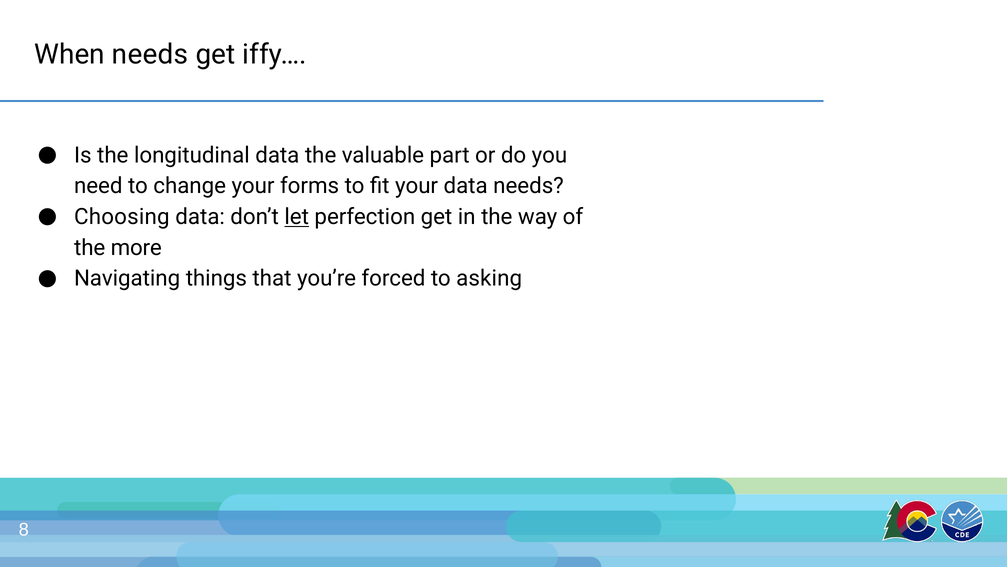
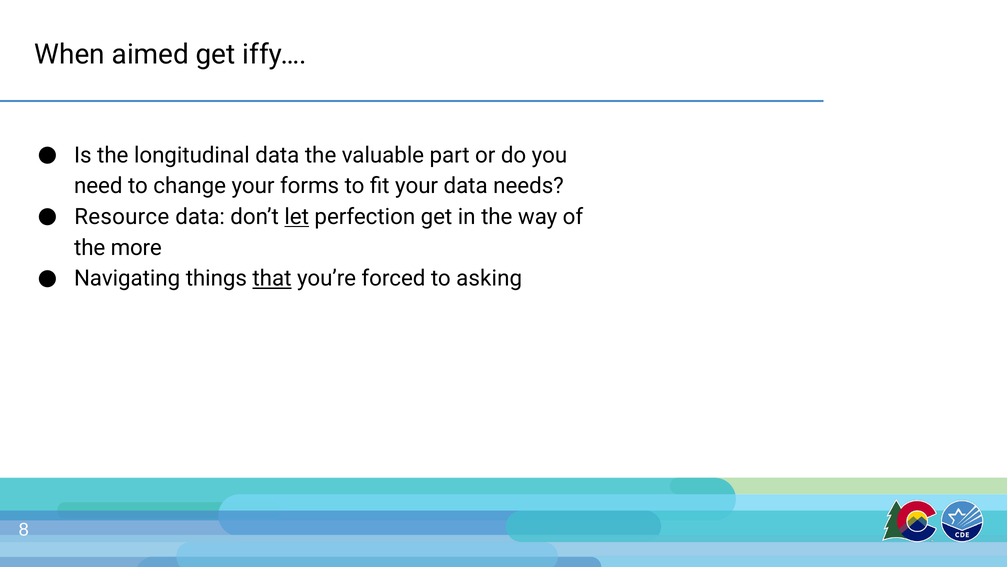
When needs: needs -> aimed (150, 54)
Choosing: Choosing -> Resource (122, 217)
that underline: none -> present (272, 278)
